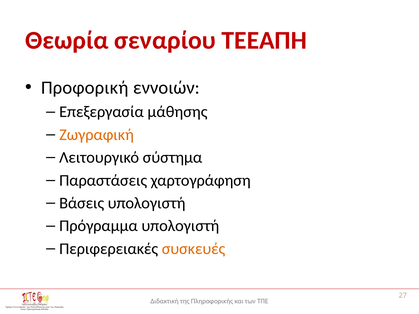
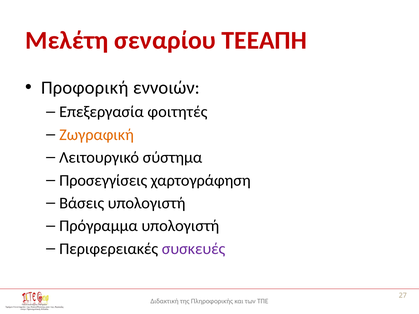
Θεωρία: Θεωρία -> Μελέτη (67, 41)
μάθησης: μάθησης -> φοιτητές (177, 112)
Παραστάσεις: Παραστάσεις -> Προσεγγίσεις (103, 180)
συσκευές colour: orange -> purple (194, 249)
